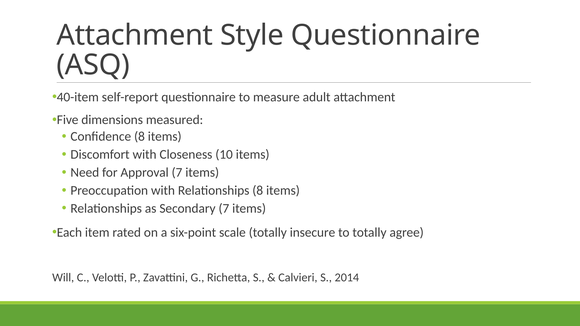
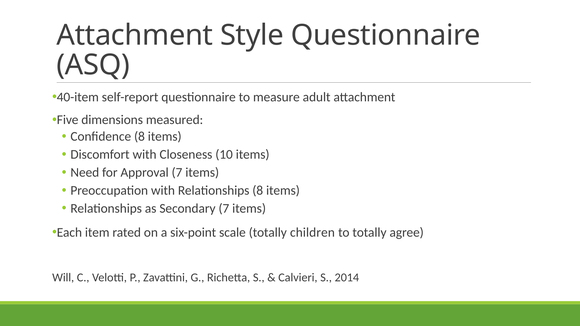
insecure: insecure -> children (312, 233)
